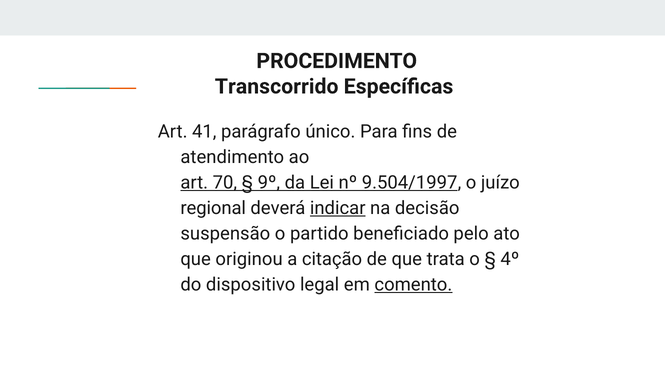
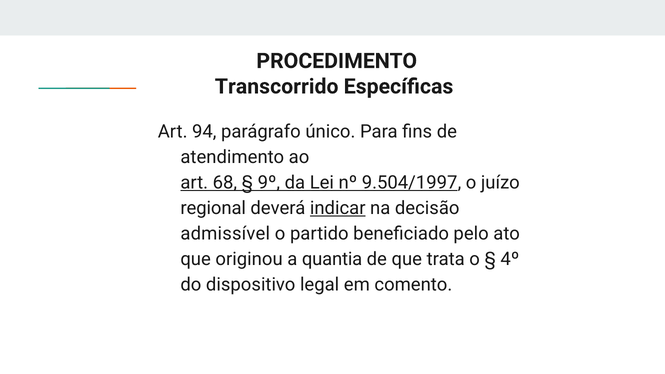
41: 41 -> 94 (204, 132)
70: 70 -> 68 (225, 183)
suspensão: suspensão -> admissível (225, 234)
citação: citação -> quantia (332, 259)
comento underline: present -> none (413, 285)
